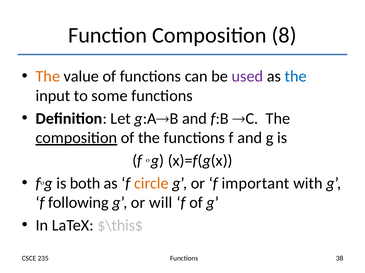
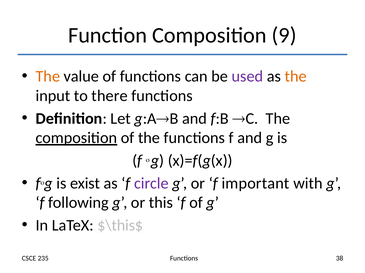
8: 8 -> 9 (284, 35)
the colour: blue -> orange (296, 77)
some: some -> there (110, 96)
both: both -> exist (85, 184)
circle colour: orange -> purple (151, 184)
will: will -> this (161, 203)
